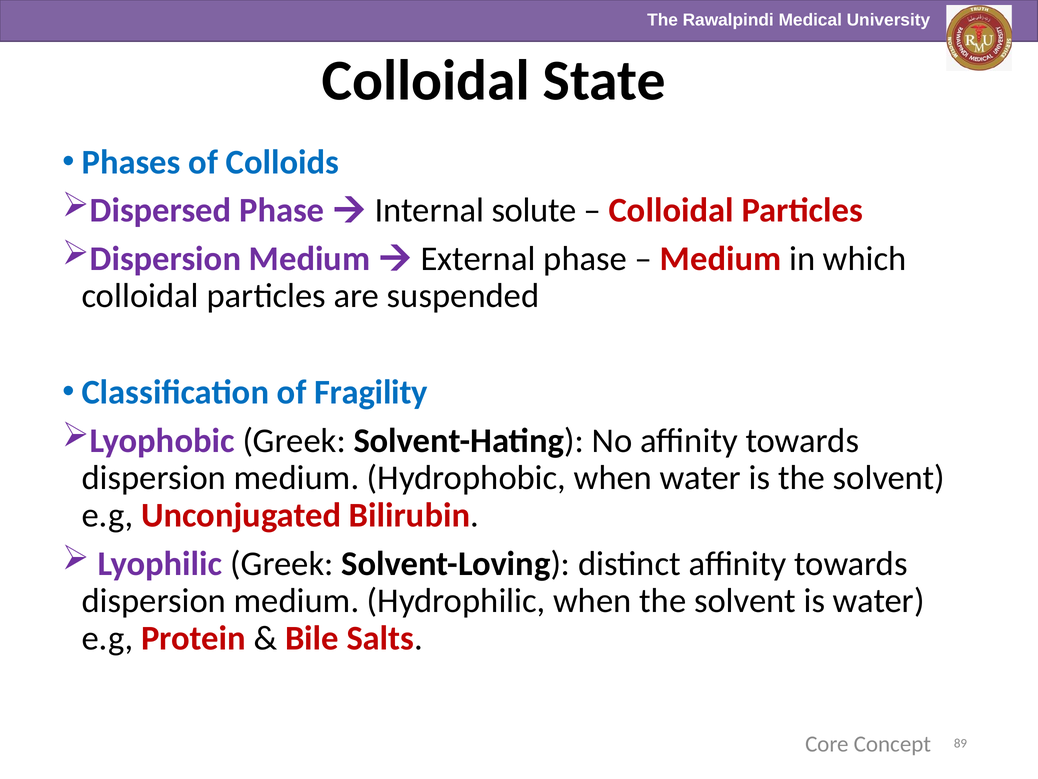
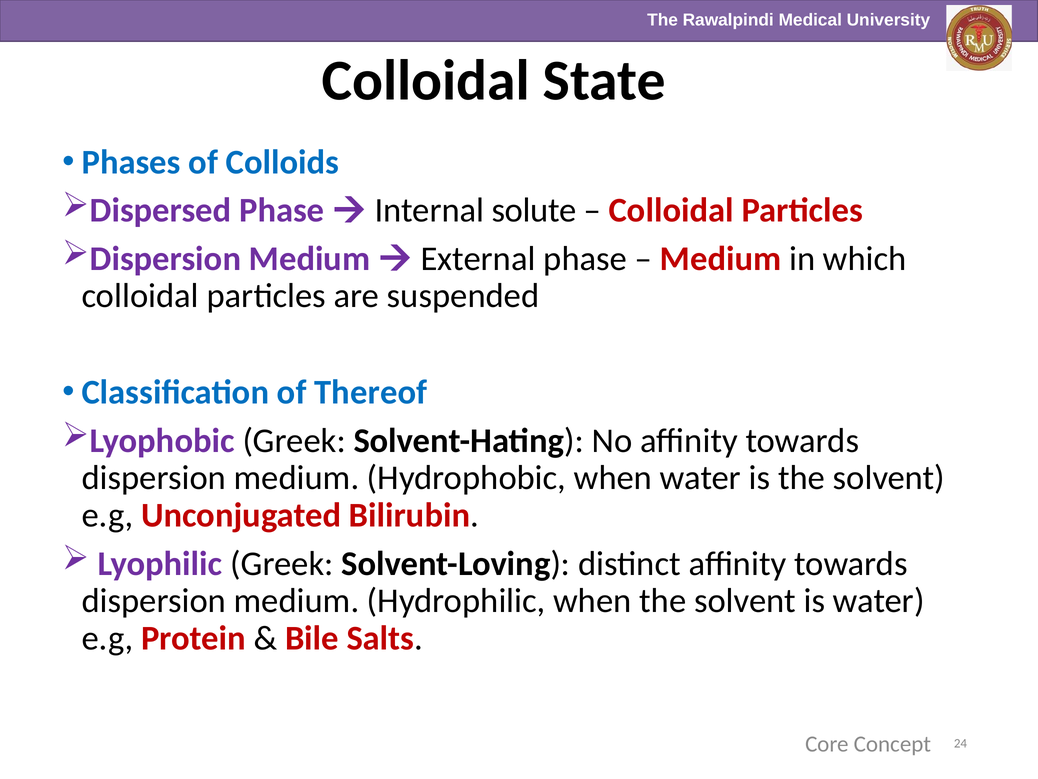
Fragility: Fragility -> Thereof (371, 392)
89: 89 -> 24 (960, 743)
